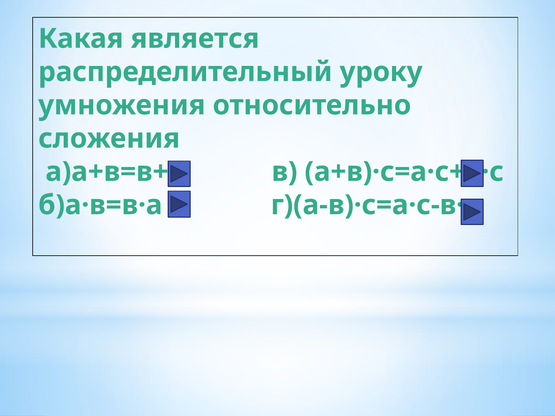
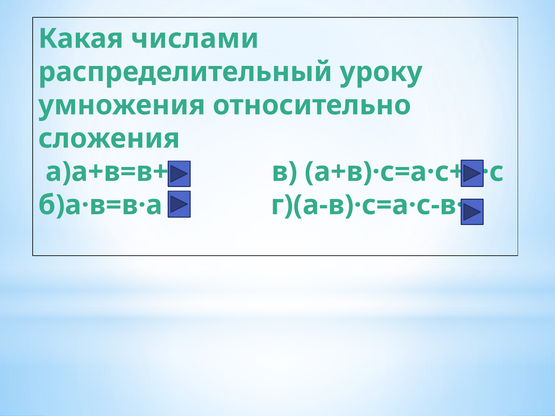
является: является -> числами (195, 39)
